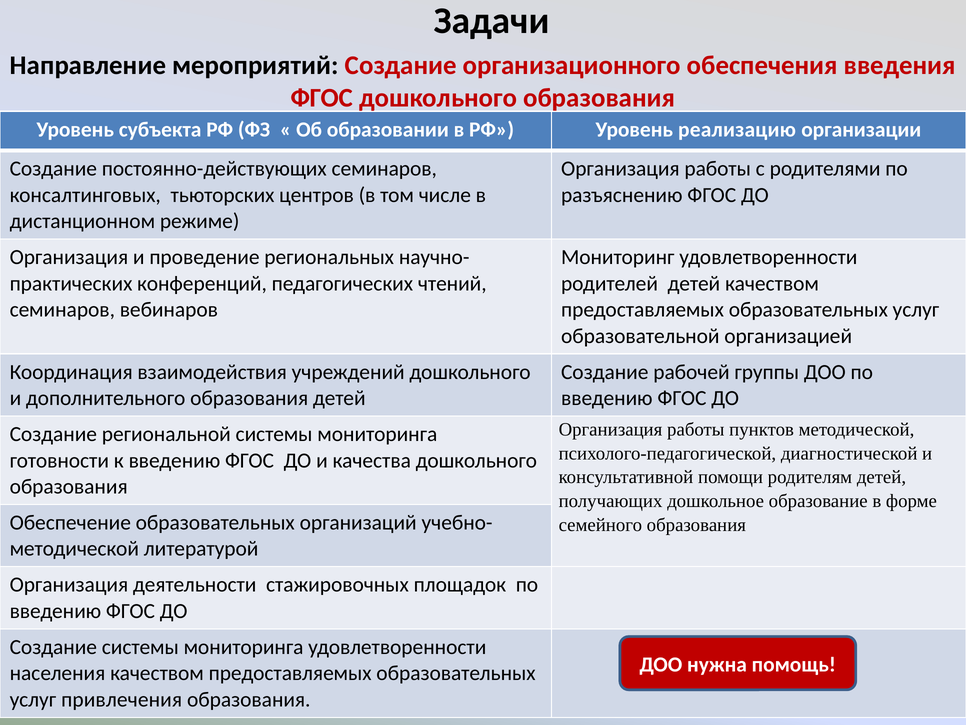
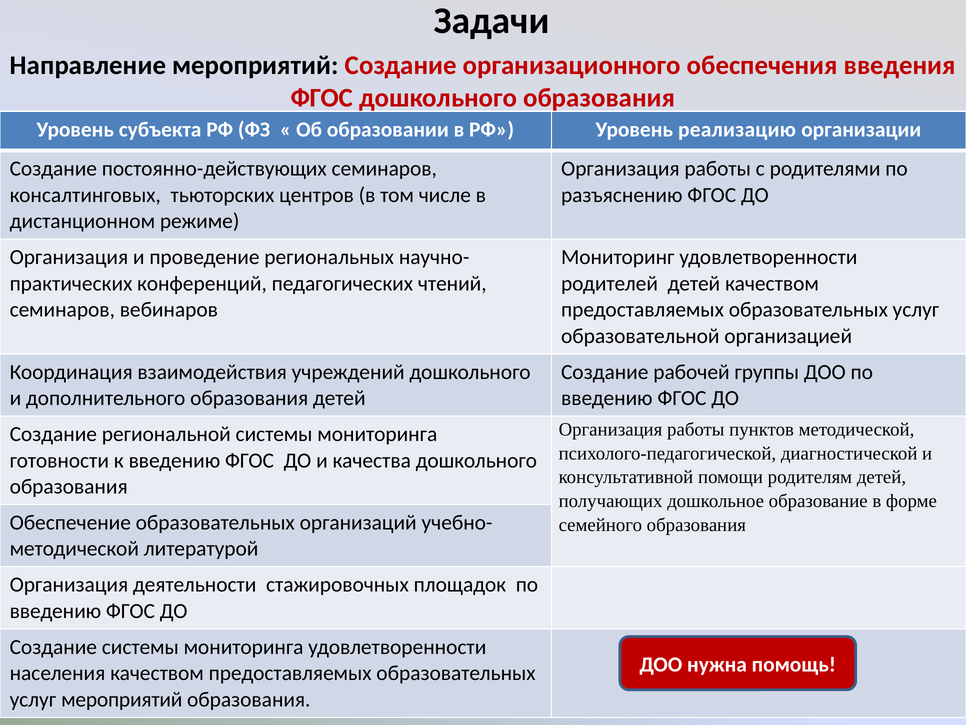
услуг привлечения: привлечения -> мероприятий (122, 699)
